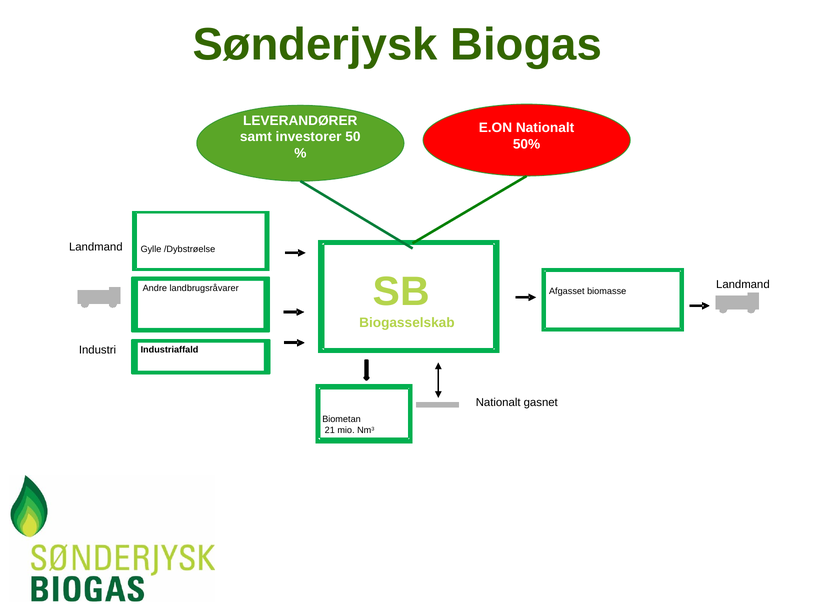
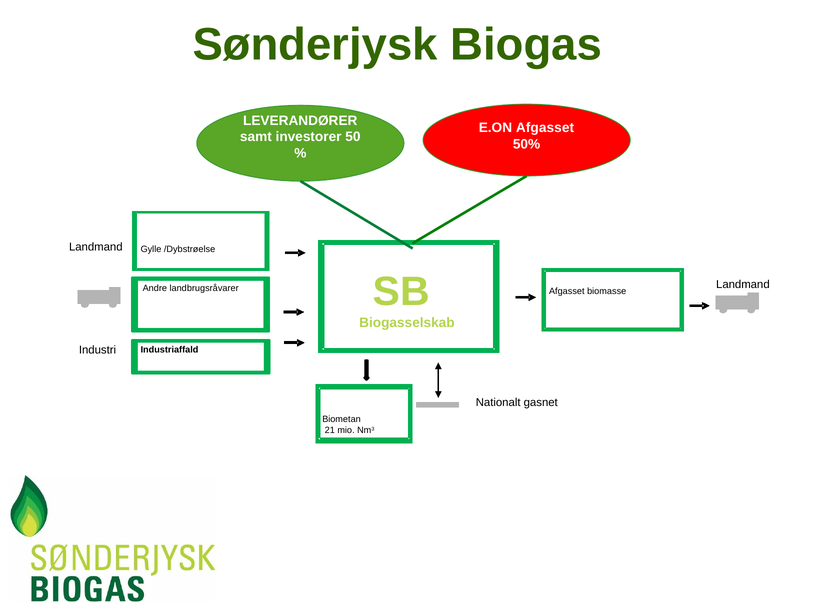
E.ON Nationalt: Nationalt -> Afgasset (545, 128)
